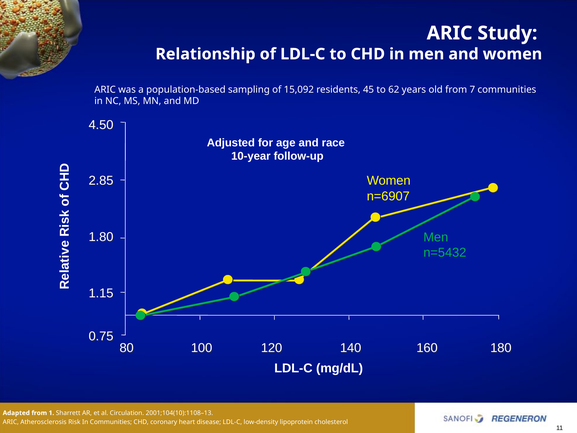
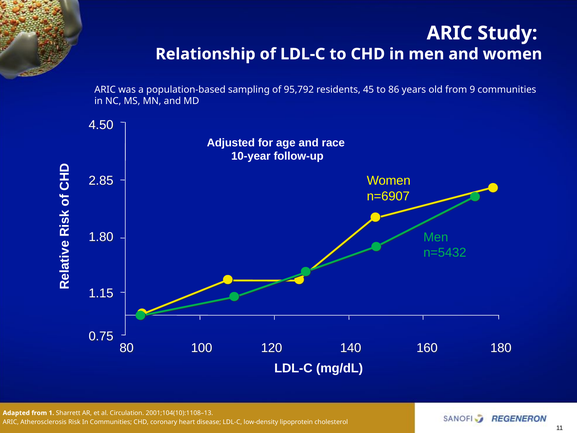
15,092: 15,092 -> 95,792 (299, 90)
62: 62 -> 86 (394, 90)
7: 7 -> 9 (472, 90)
